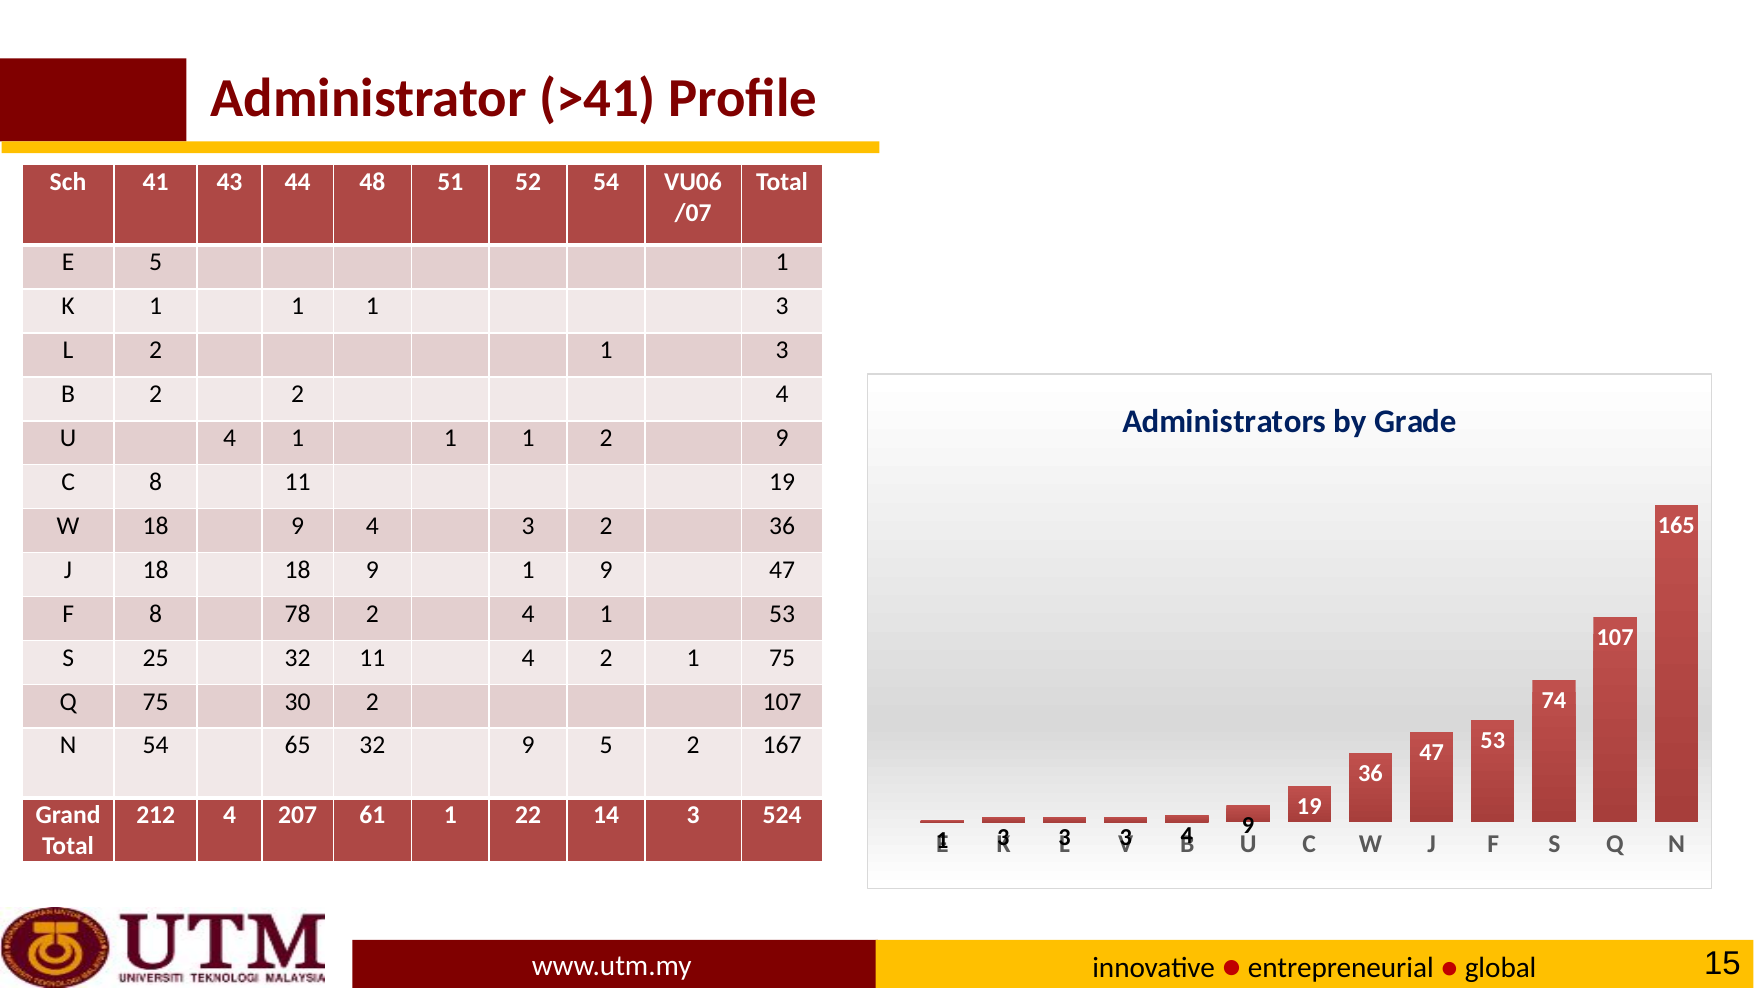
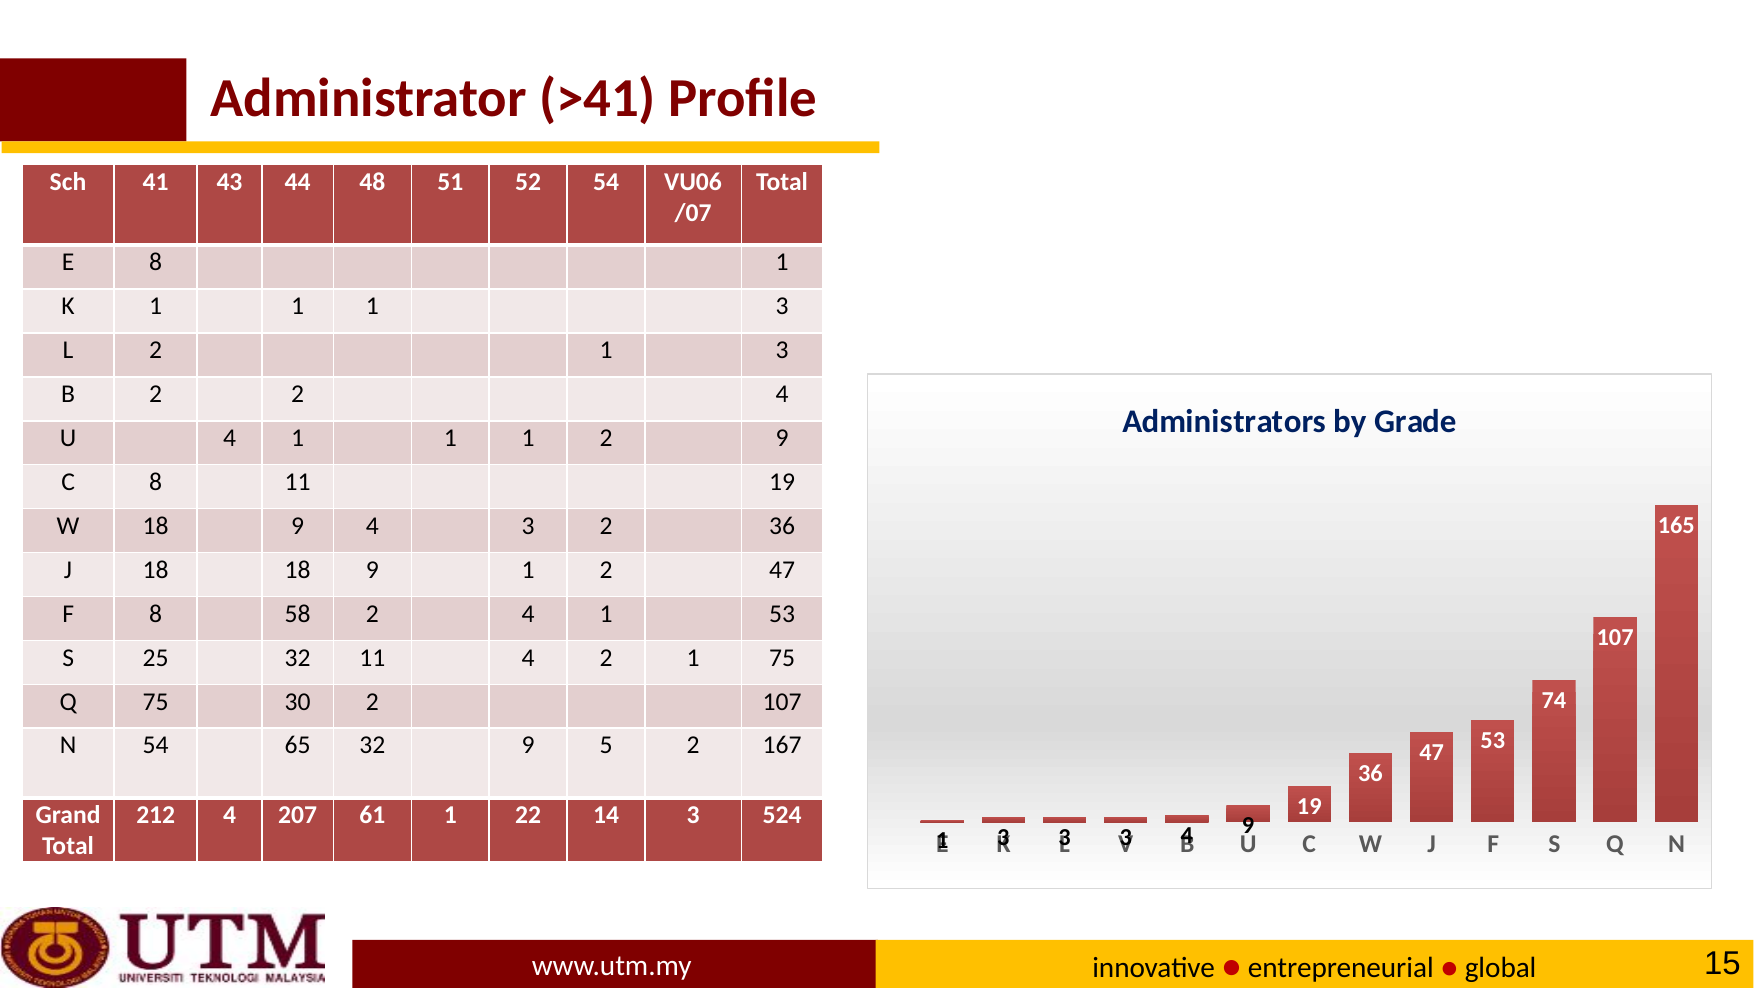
E 5: 5 -> 8 (156, 262)
9 1 9: 9 -> 2 (606, 570)
78: 78 -> 58 (298, 614)
